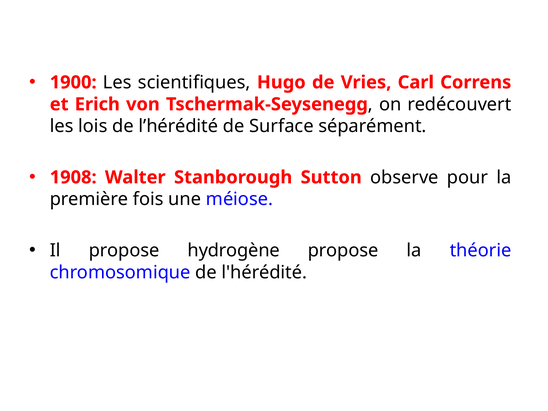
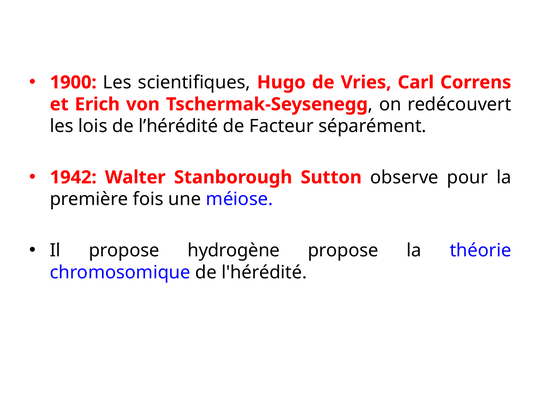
Surface: Surface -> Facteur (281, 126)
1908: 1908 -> 1942 (73, 177)
